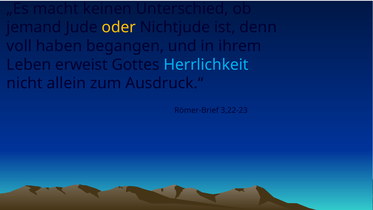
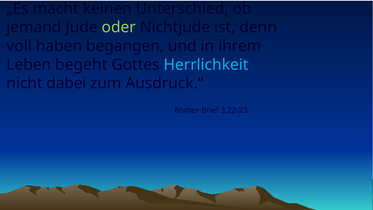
oder colour: yellow -> light green (119, 27)
erweist: erweist -> begeht (81, 65)
allein: allein -> dabei (66, 83)
